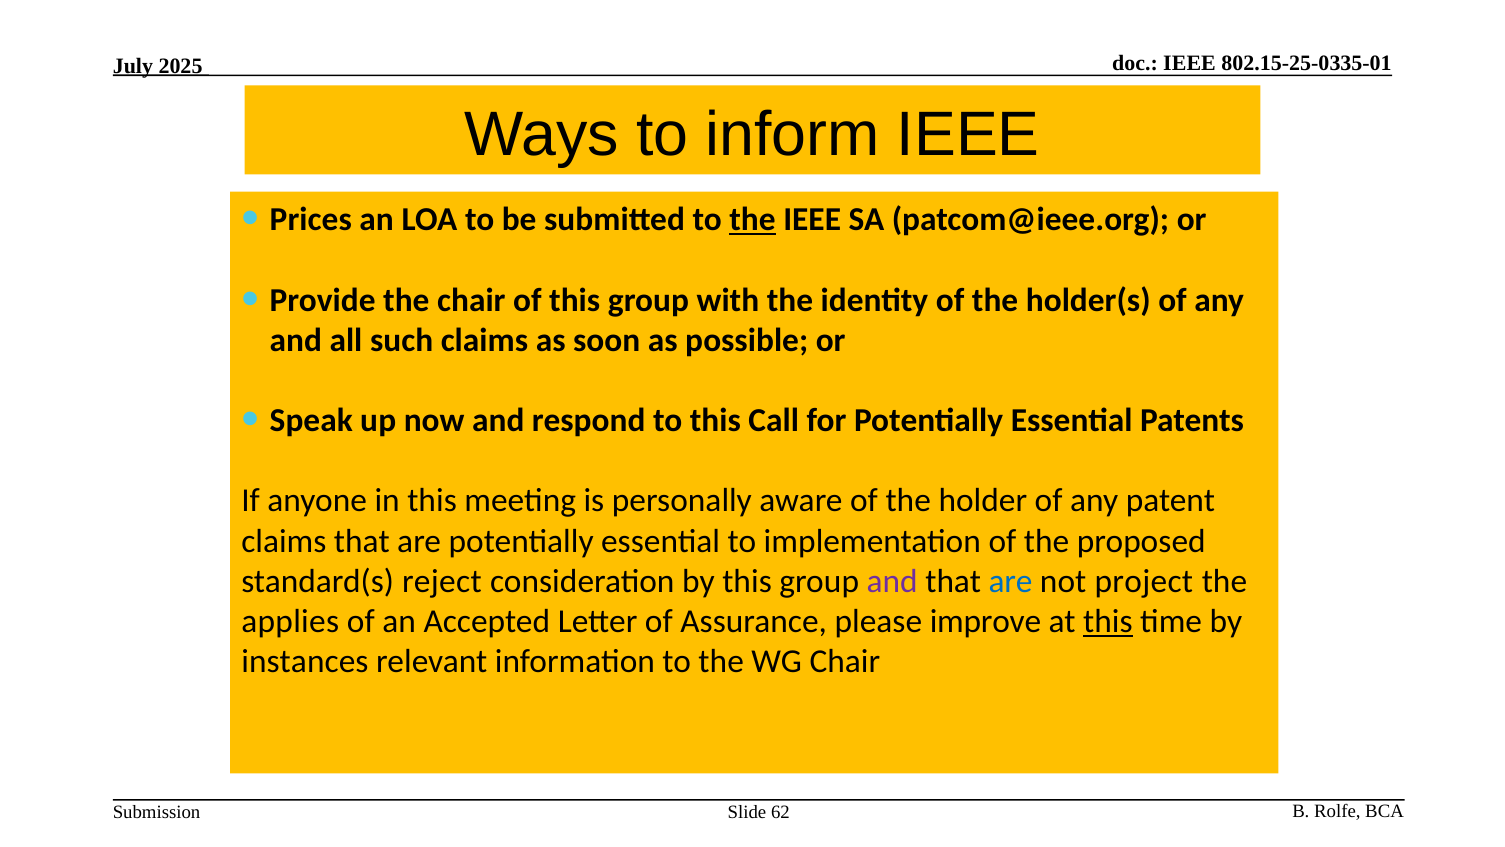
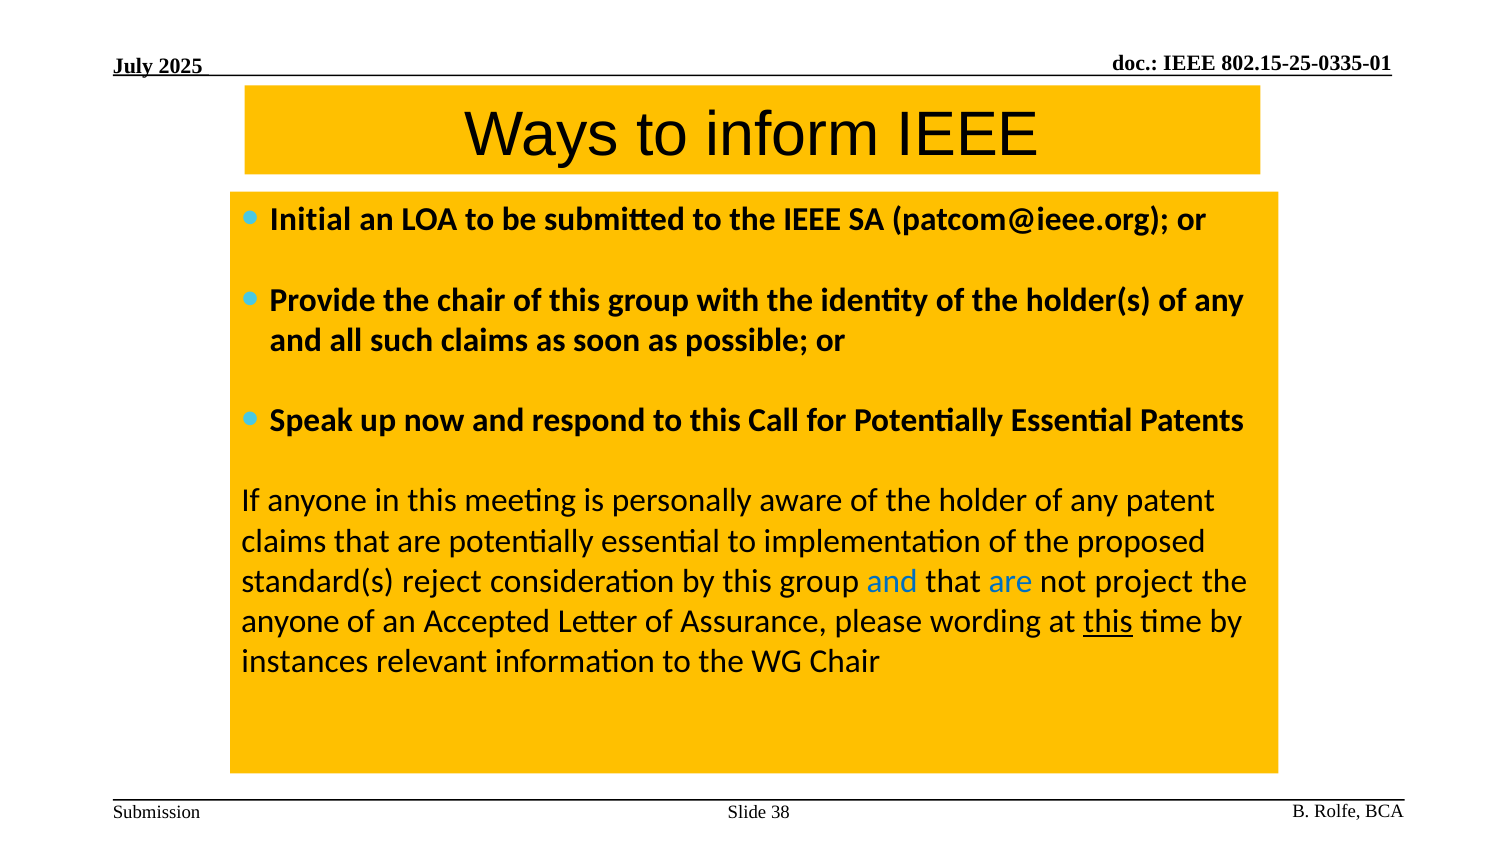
Prices: Prices -> Initial (311, 219)
the underline: present -> none (753, 219)
and colour: purple -> blue (892, 581)
applies: applies -> anyone (291, 621)
improve: improve -> wording (985, 621)
62: 62 -> 38 (780, 812)
